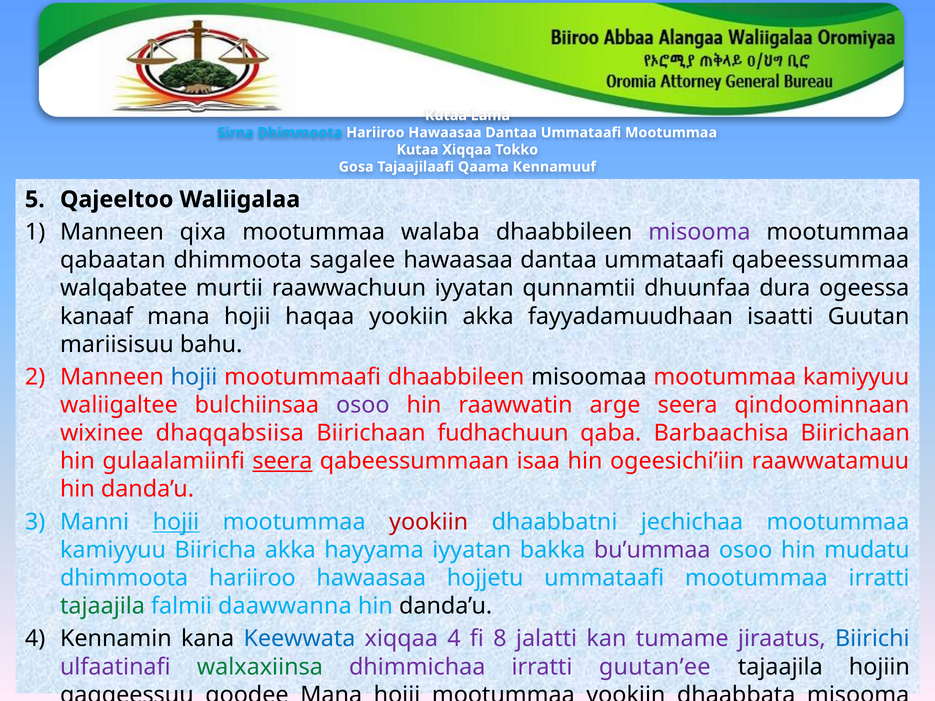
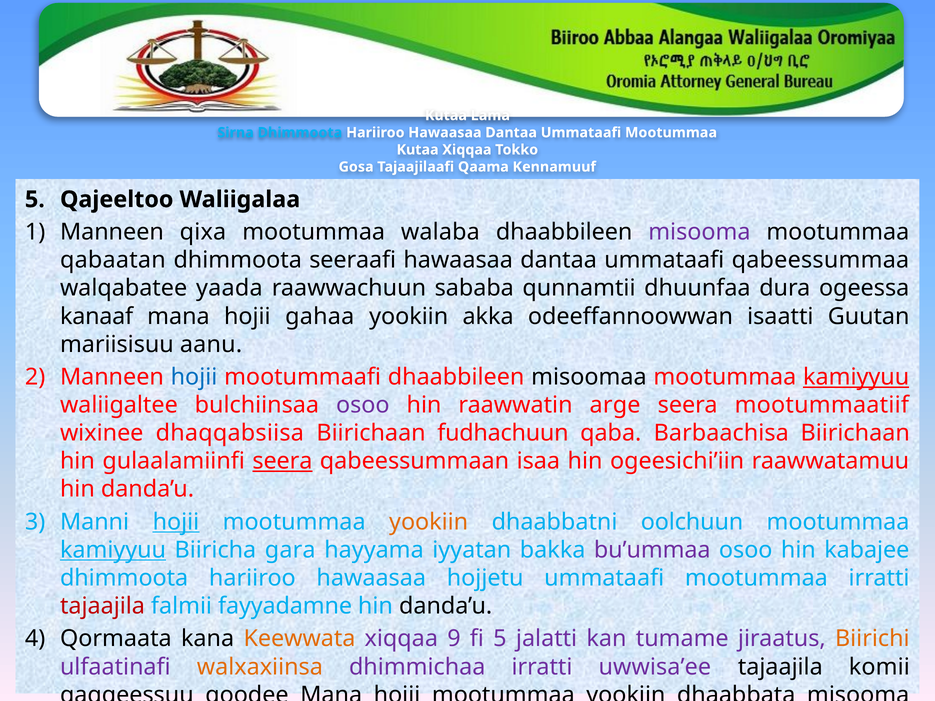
sagalee: sagalee -> seeraafi (353, 260)
murtii: murtii -> yaada (229, 288)
raawwachuun iyyatan: iyyatan -> sababa (474, 288)
haqaa: haqaa -> gahaa (320, 316)
fayyadamuudhaan: fayyadamuudhaan -> odeeffannoowwan (630, 316)
bahu: bahu -> aanu (211, 344)
kamiyyuu underline: none -> present (856, 377)
seera qindoominnaan: qindoominnaan -> mootummaatiif (822, 405)
yookiin colour: red -> orange (429, 522)
jechichaa: jechichaa -> oolchuun (692, 522)
kamiyyuu underline: none -> present (113, 550)
Biiricha akka: akka -> gara (290, 550)
mudatu: mudatu -> kabajee (867, 550)
tajaajila colour: green -> red (102, 606)
daawwanna: daawwanna -> fayyadamne (285, 606)
Kennamin: Kennamin -> Qormaata (116, 639)
Keewwata colour: blue -> orange (299, 639)
xiqqaa 4: 4 -> 9 (454, 639)
fi 8: 8 -> 5 (500, 639)
Biirichi colour: blue -> orange (872, 639)
walxaxiinsa colour: green -> orange (260, 667)
guutan’ee: guutan’ee -> uwwisa’ee (655, 667)
hojiin: hojiin -> komii (879, 667)
